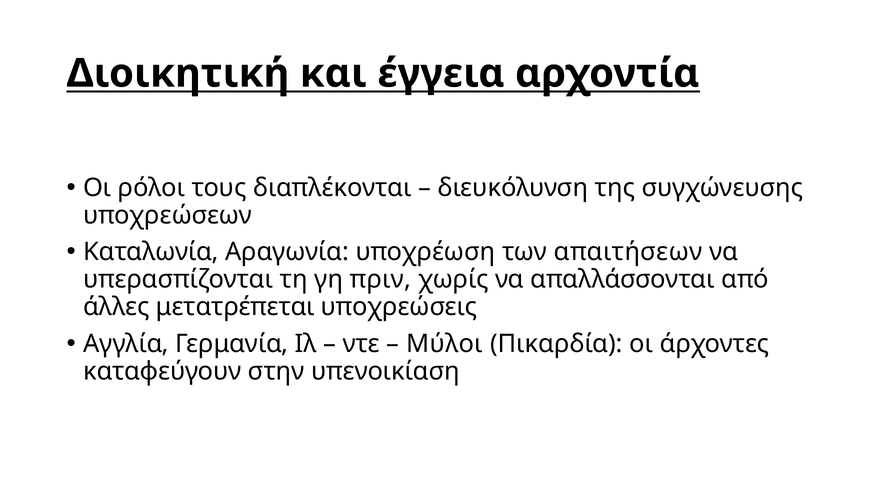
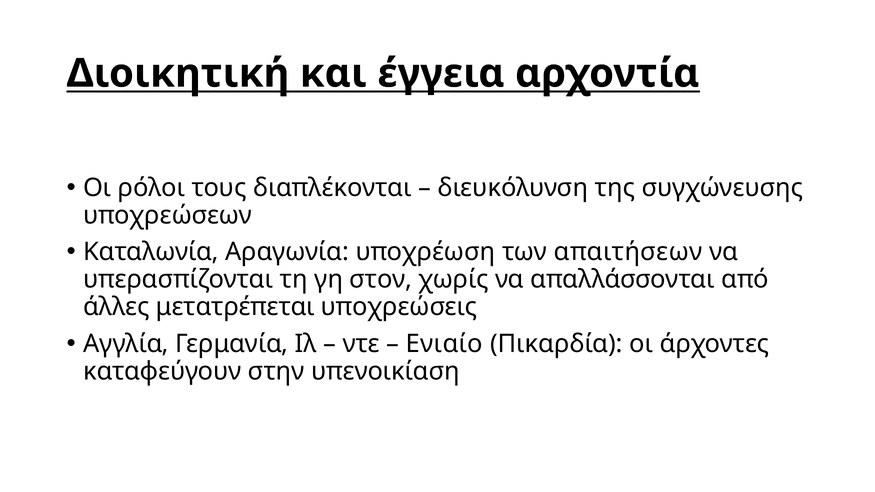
πριν: πριν -> στον (381, 280)
Μύλοι: Μύλοι -> Ενιαίο (444, 344)
